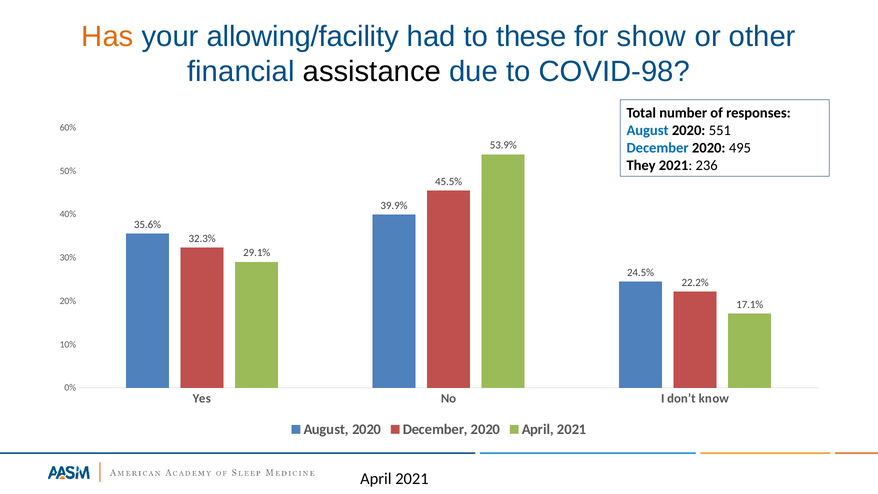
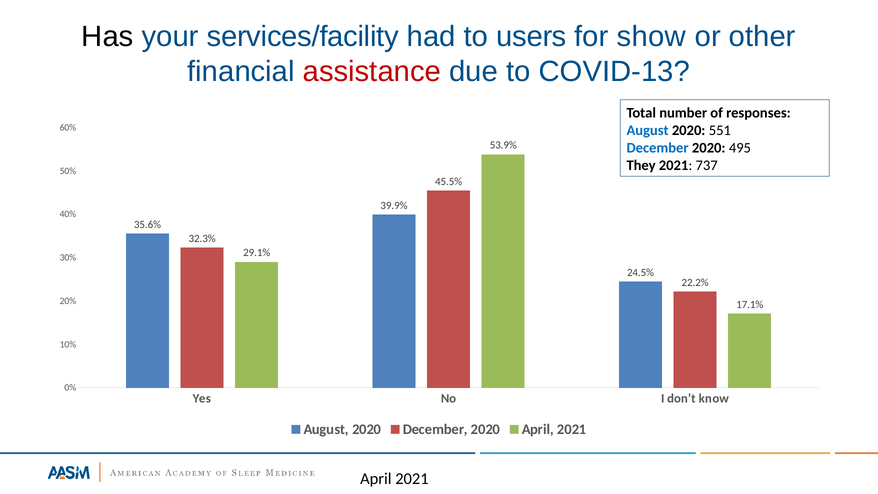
Has colour: orange -> black (108, 36)
allowing/facility: allowing/facility -> services/facility (303, 36)
these: these -> users (531, 36)
assistance colour: black -> red (372, 72)
COVID-98: COVID-98 -> COVID-13 (614, 72)
236: 236 -> 737 (707, 165)
